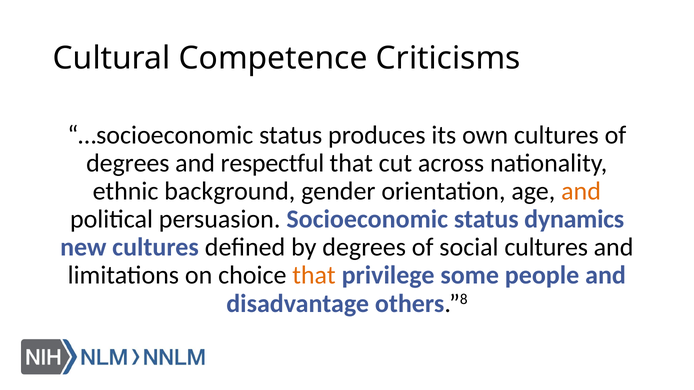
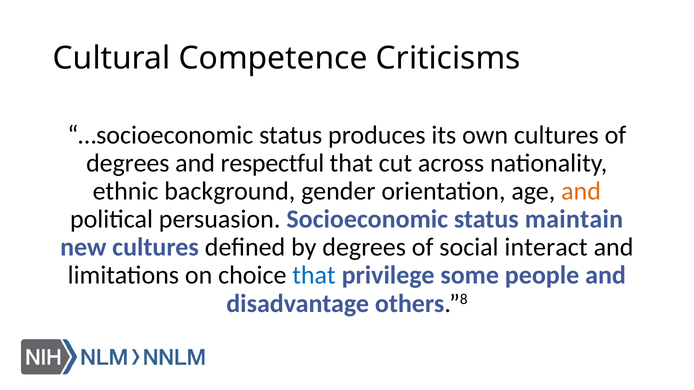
dynamics: dynamics -> maintain (574, 219)
social cultures: cultures -> interact (546, 248)
that colour: orange -> blue (314, 276)
